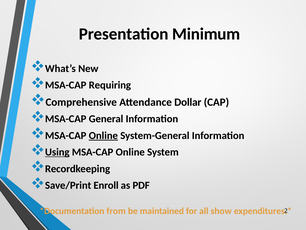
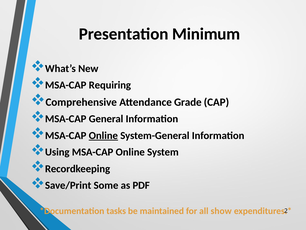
Dollar: Dollar -> Grade (188, 102)
Using underline: present -> none (57, 152)
Enroll: Enroll -> Some (106, 185)
from: from -> tasks (116, 210)
